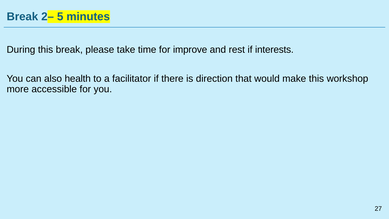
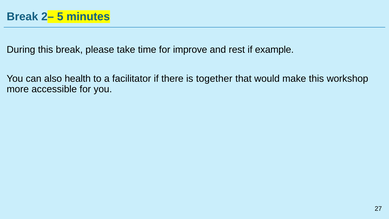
interests: interests -> example (274, 50)
direction: direction -> together (214, 79)
